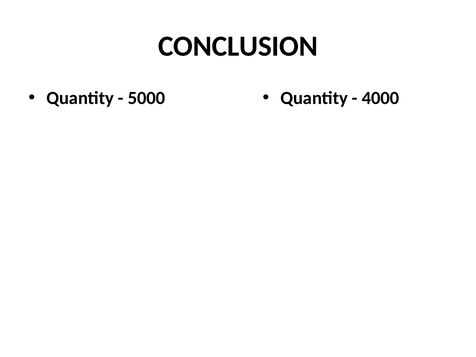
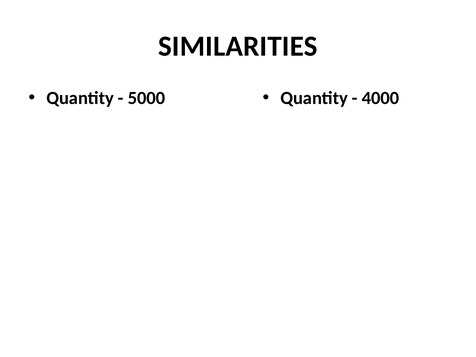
CONCLUSION: CONCLUSION -> SIMILARITIES (238, 46)
